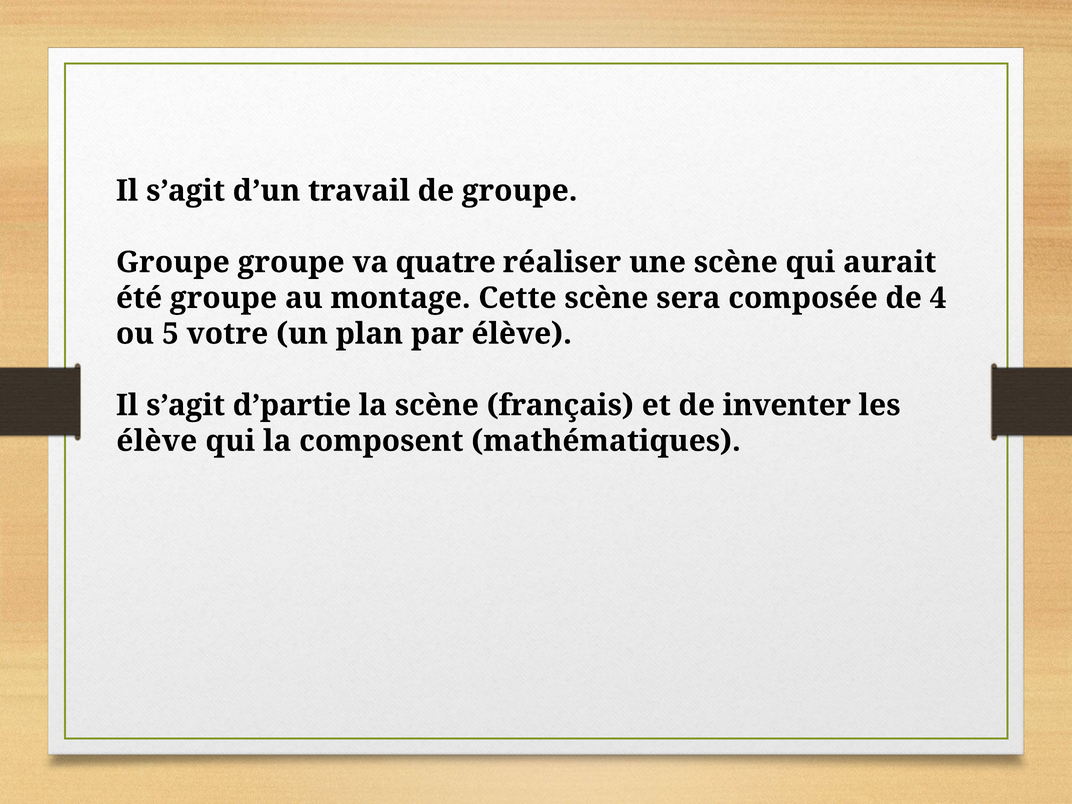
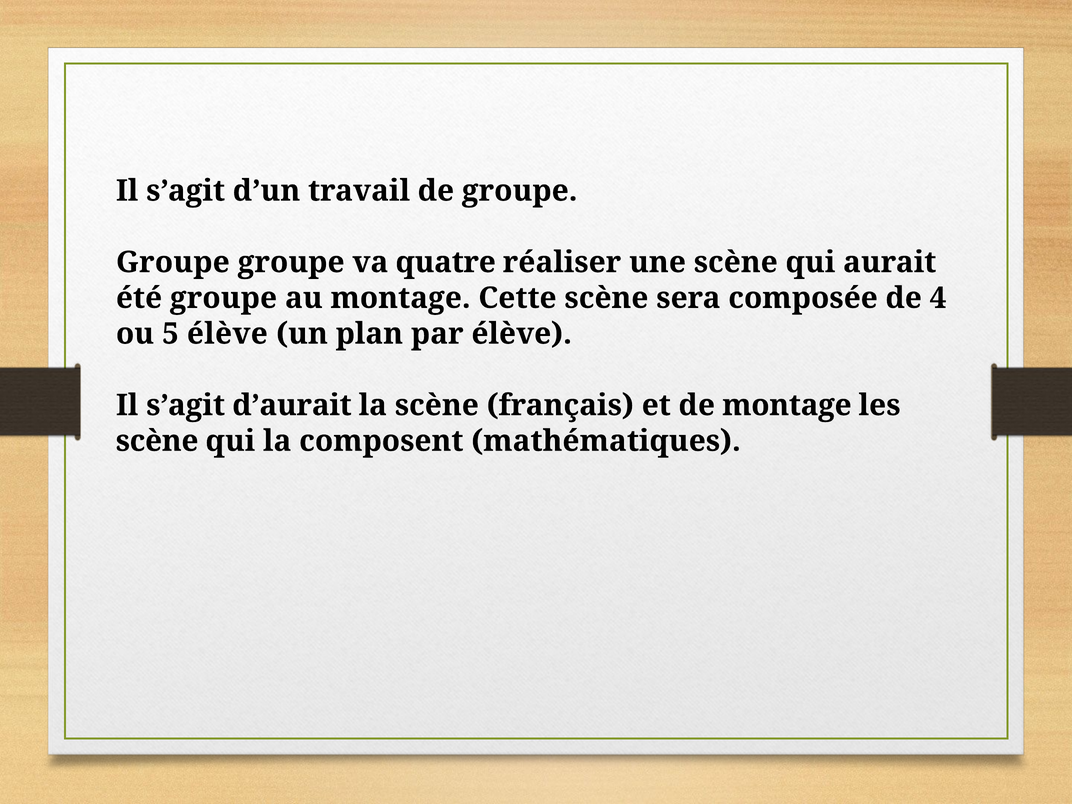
5 votre: votre -> élève (227, 334)
d’partie: d’partie -> d’aurait (292, 405)
de inventer: inventer -> montage (787, 405)
élève: élève -> scène (157, 441)
